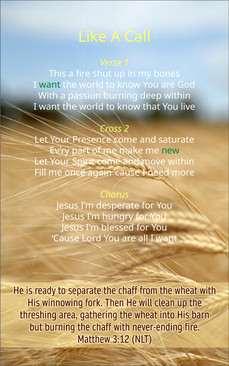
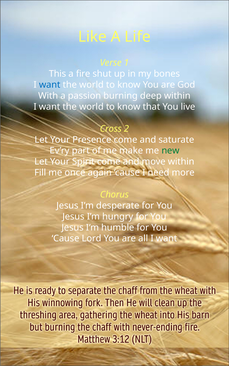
Call: Call -> Life (138, 37)
want colour: green -> blue (50, 85)
blessed: blessed -> humble (118, 228)
